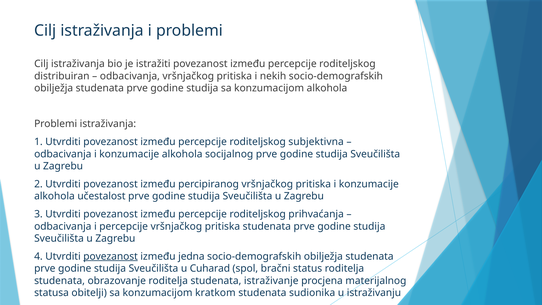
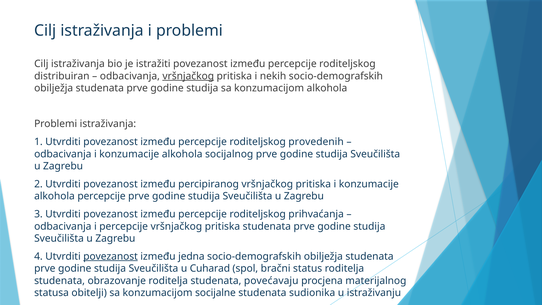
vršnjačkog underline: none -> present (188, 76)
subjektivna: subjektivna -> provedenih (316, 142)
alkohola učestalost: učestalost -> percepcije (102, 196)
istraživanje: istraživanje -> povećavaju (271, 281)
kratkom: kratkom -> socijalne (215, 293)
